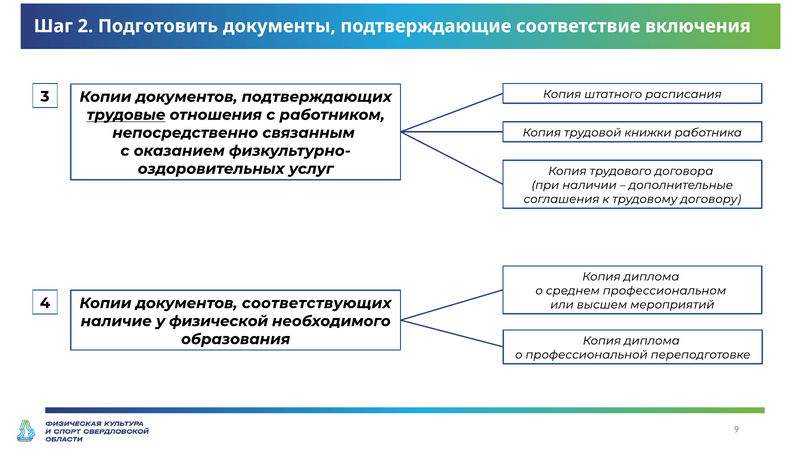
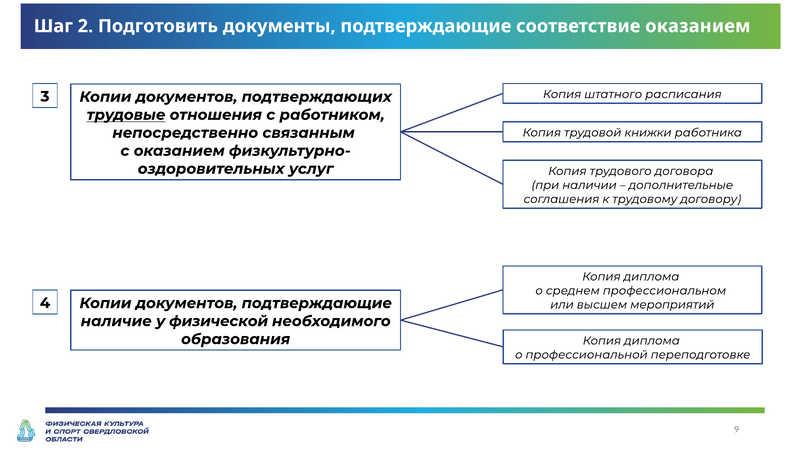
соответствие включения: включения -> оказанием (698, 26)
документов соответствующих: соответствующих -> подтверждающие (317, 303)
